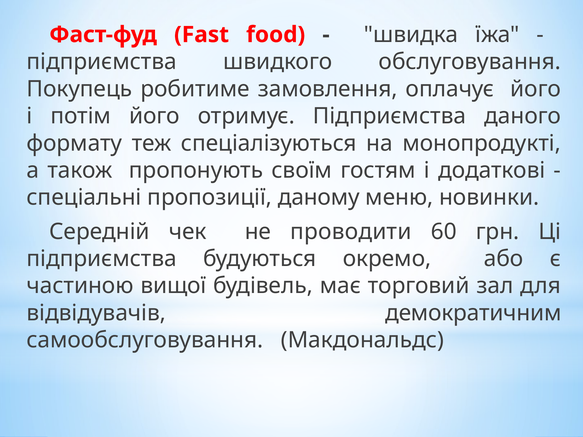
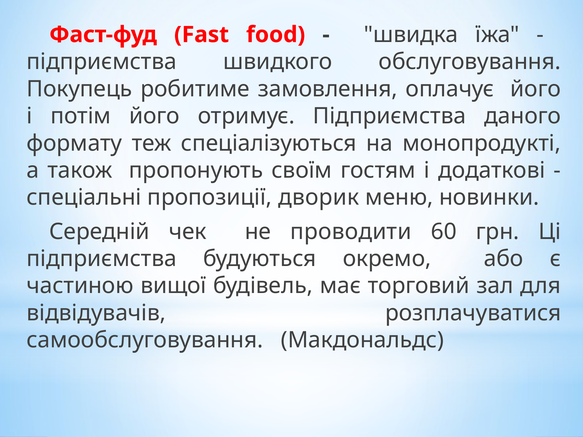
даному: даному -> дворик (319, 198)
демократичним: демократичним -> розплачуватися (473, 313)
